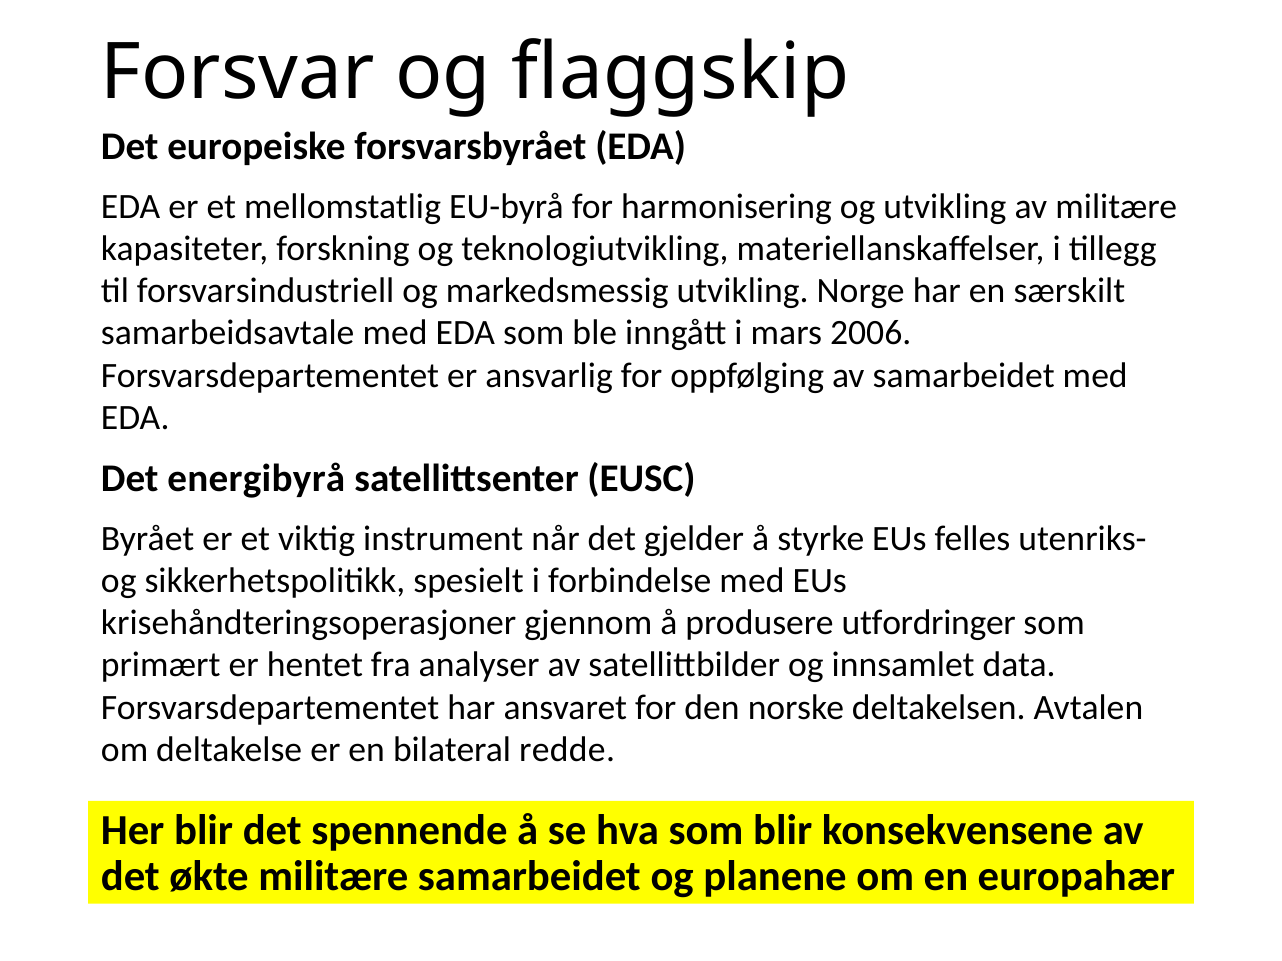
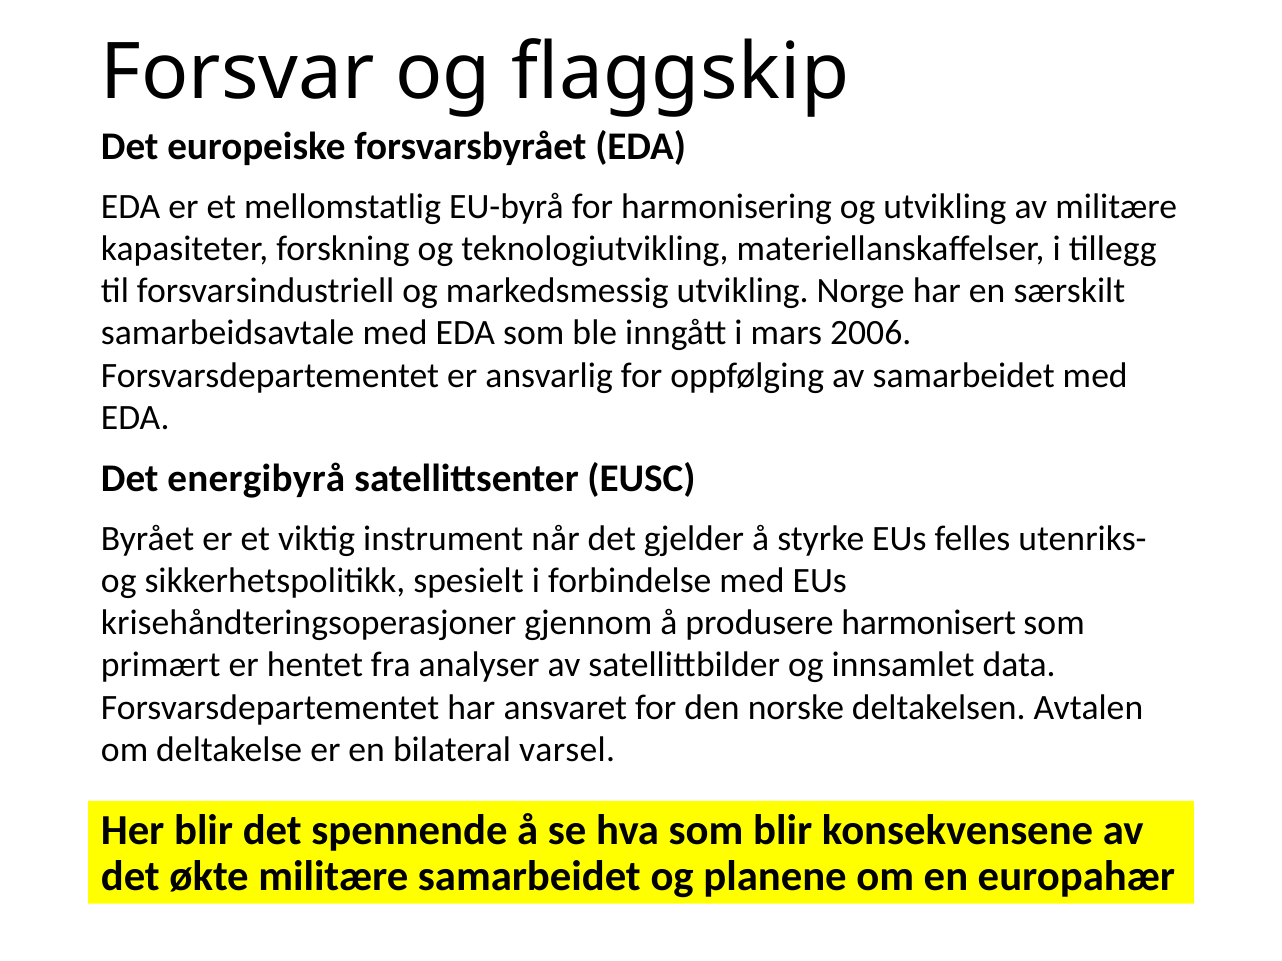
utfordringer: utfordringer -> harmonisert (929, 623)
redde: redde -> varsel (567, 750)
